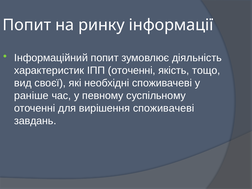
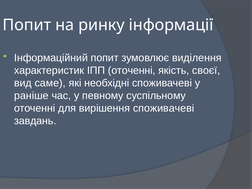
діяльність: діяльність -> виділення (197, 58)
тощо: тощо -> своєї (206, 70)
своєї: своєї -> саме (50, 83)
